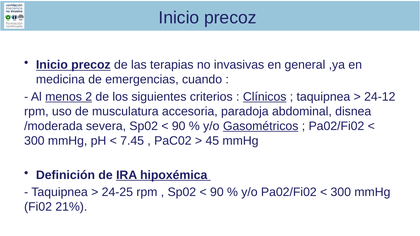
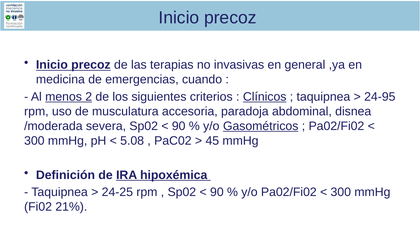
24-12: 24-12 -> 24-95 (380, 97)
7.45: 7.45 -> 5.08 (132, 141)
